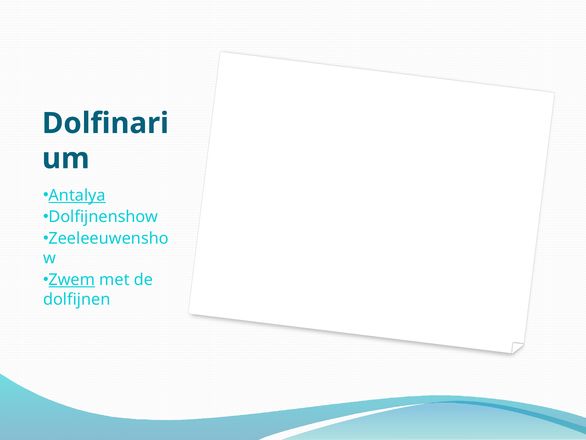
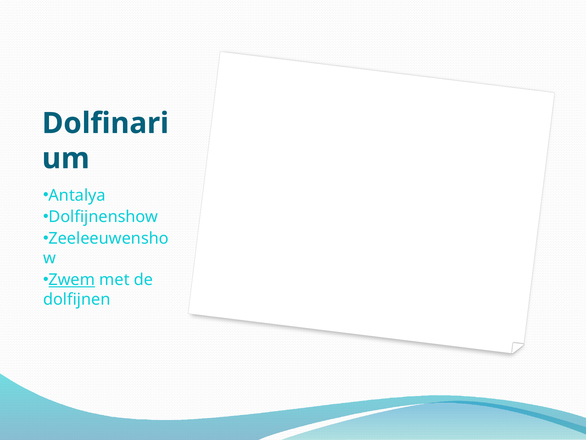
Antalya underline: present -> none (77, 195)
